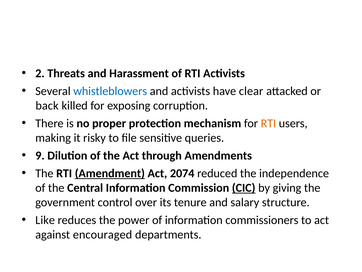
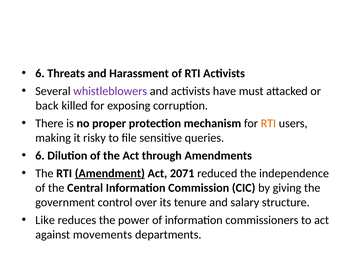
2: 2 -> 6 (40, 73)
whistleblowers colour: blue -> purple (110, 91)
clear: clear -> must (251, 91)
9: 9 -> 6 (40, 155)
2074: 2074 -> 2071 (182, 173)
CIC underline: present -> none (244, 187)
encouraged: encouraged -> movements (103, 234)
